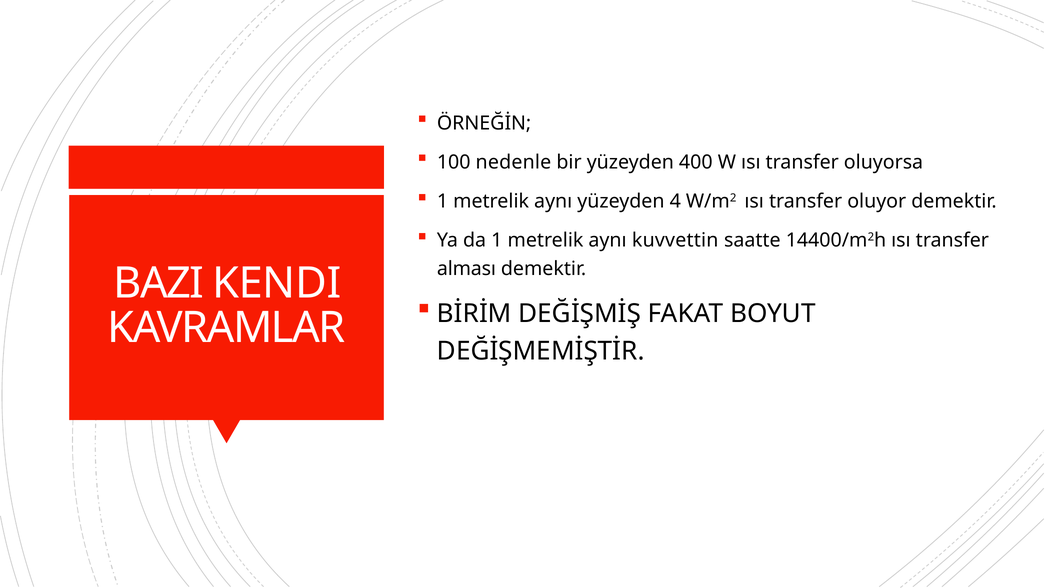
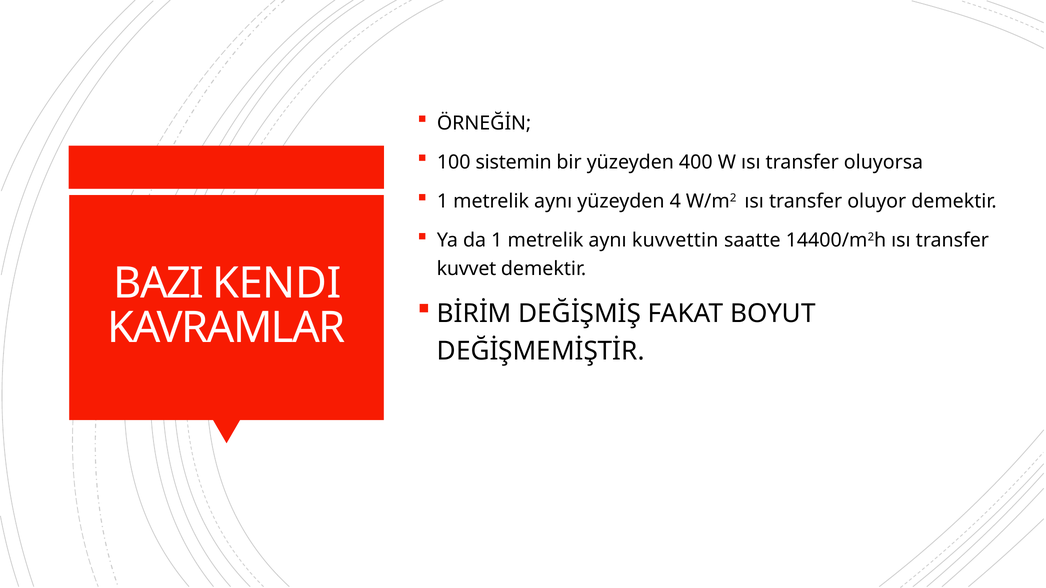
nedenle: nedenle -> sistemin (514, 162)
alması: alması -> kuvvet (466, 269)
